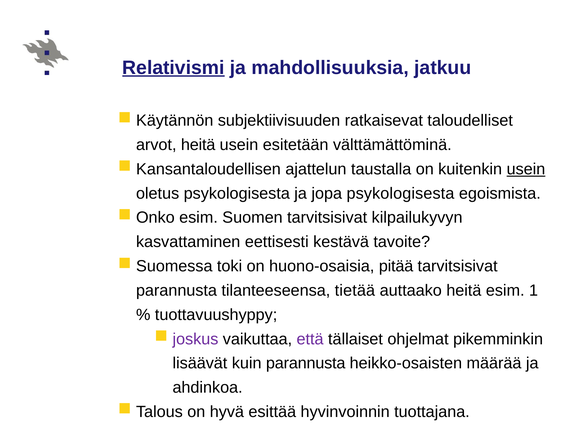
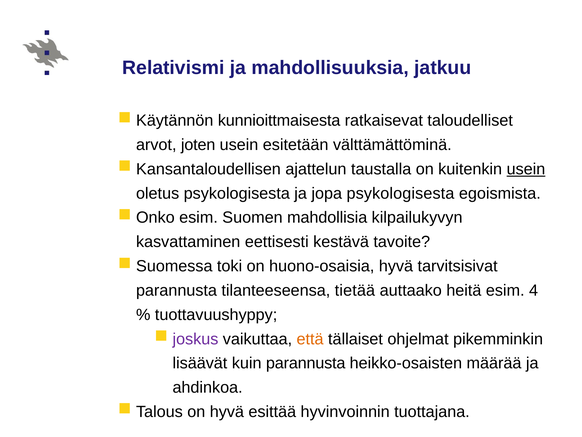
Relativismi underline: present -> none (173, 68)
subjektiivisuuden: subjektiivisuuden -> kunnioittmaisesta (279, 120)
arvot heitä: heitä -> joten (198, 145)
Suomen tarvitsisivat: tarvitsisivat -> mahdollisia (327, 217)
huono-osaisia pitää: pitää -> hyvä (396, 266)
1: 1 -> 4 (534, 290)
että colour: purple -> orange (310, 339)
